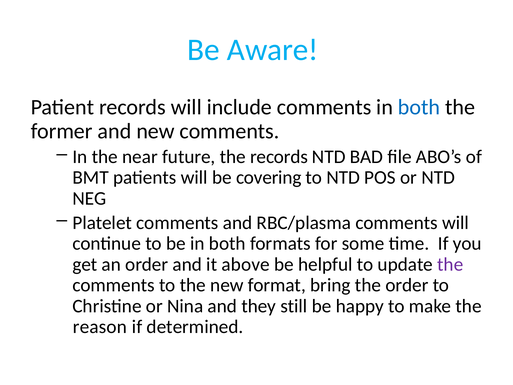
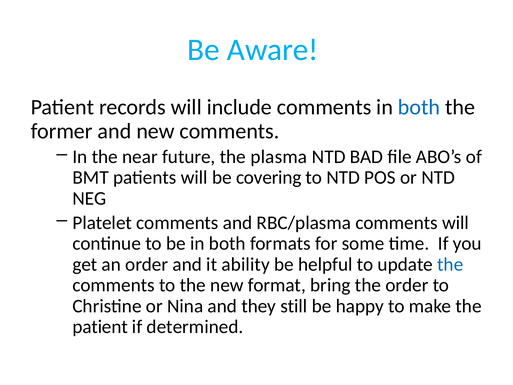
the records: records -> plasma (279, 157)
above: above -> ability (246, 264)
the colour: purple -> blue (450, 264)
reason: reason -> patient (100, 327)
